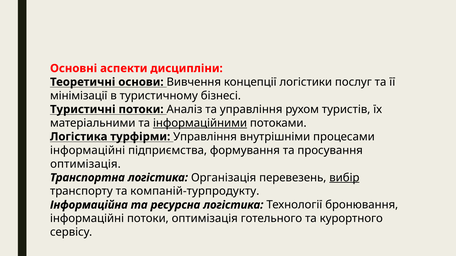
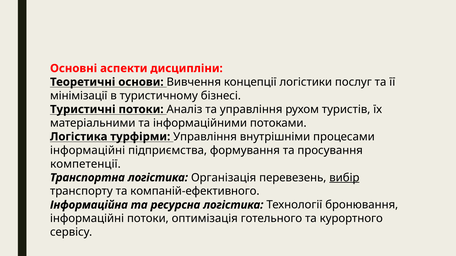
інформаційними underline: present -> none (200, 123)
оптимізація: оптимізація -> компетенції (85, 164)
компаній-турпродукту: компаній-турпродукту -> компаній-ефективного (195, 192)
